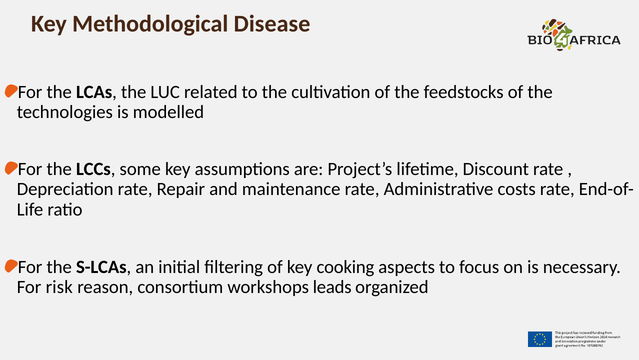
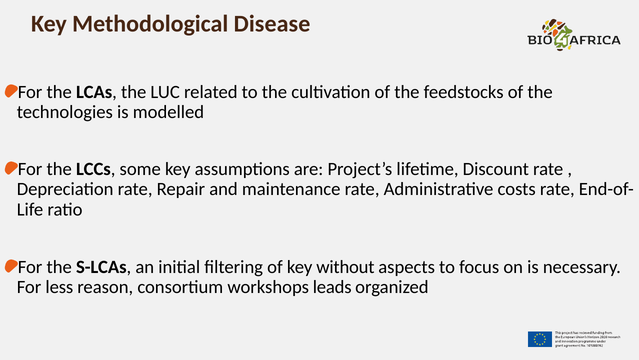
cooking: cooking -> without (345, 267)
risk: risk -> less (59, 287)
